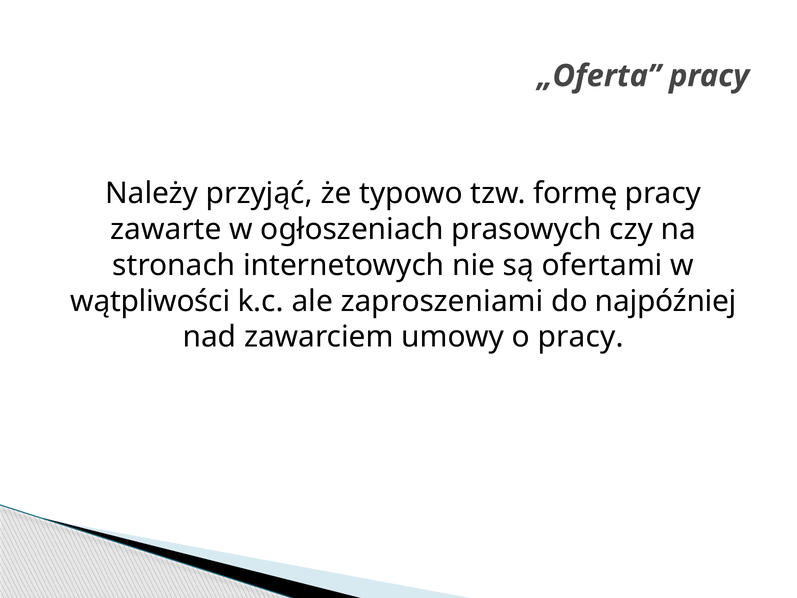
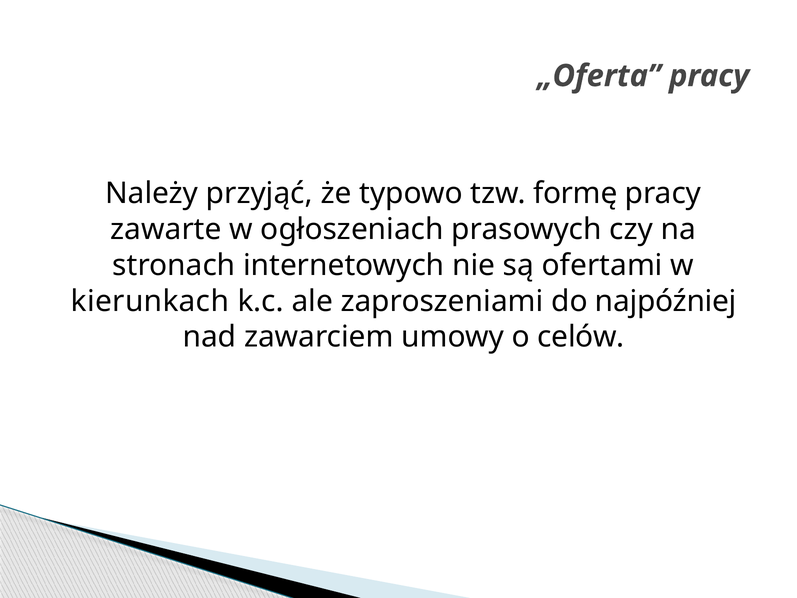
wątpliwości: wątpliwości -> kierunkach (150, 301)
o pracy: pracy -> celów (581, 337)
